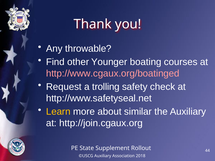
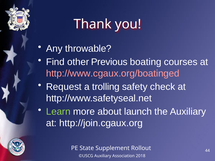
Younger: Younger -> Previous (109, 62)
Learn colour: yellow -> light green (58, 112)
similar: similar -> launch (138, 112)
